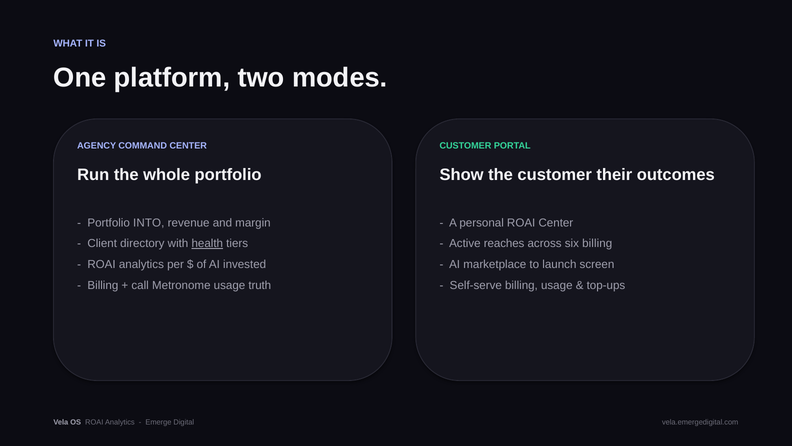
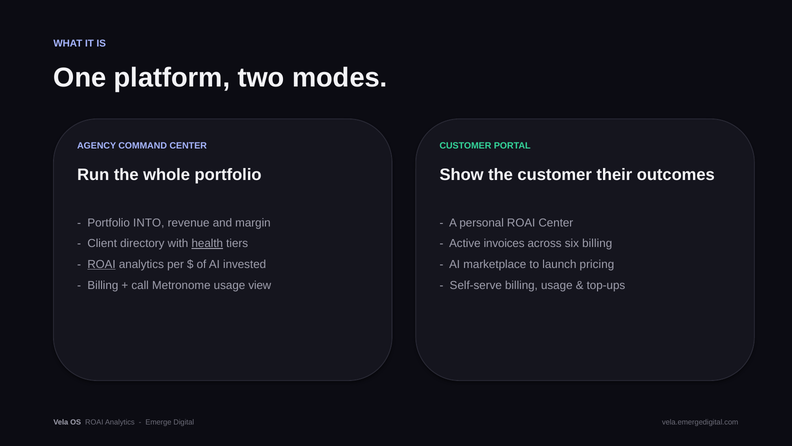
reaches: reaches -> invoices (504, 243)
ROAI underline: none -> present (102, 264)
screen: screen -> pricing (597, 264)
truth: truth -> view (260, 285)
